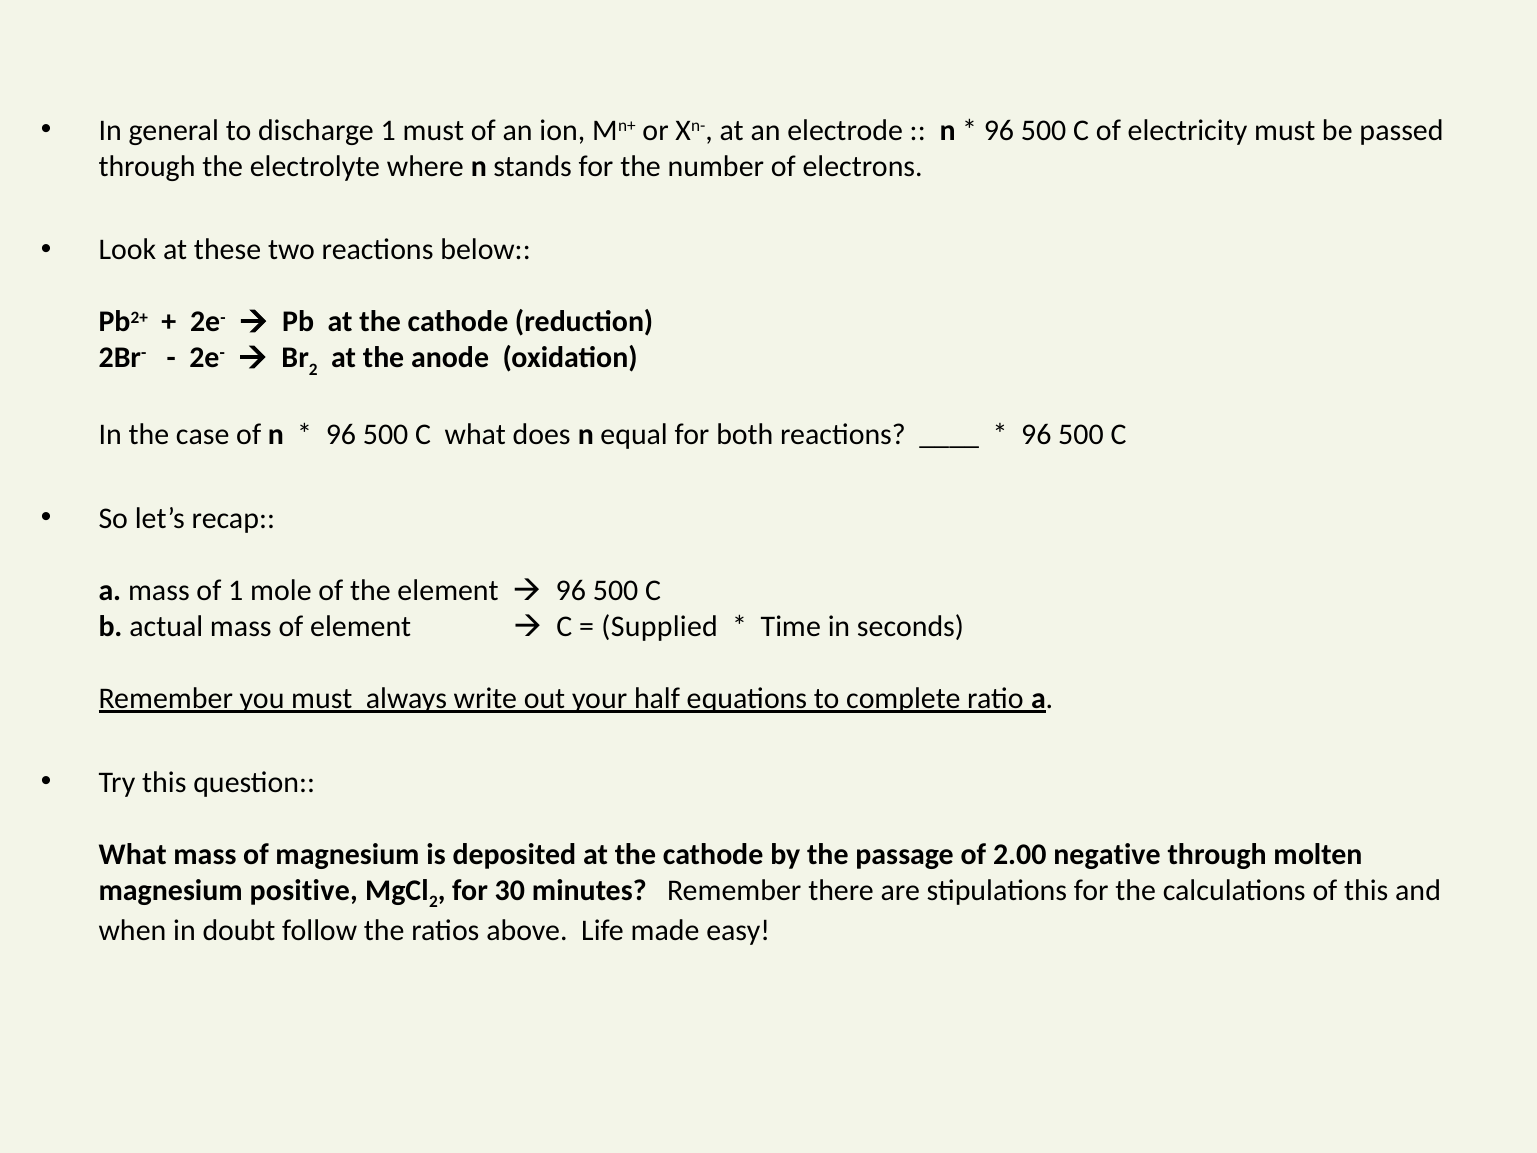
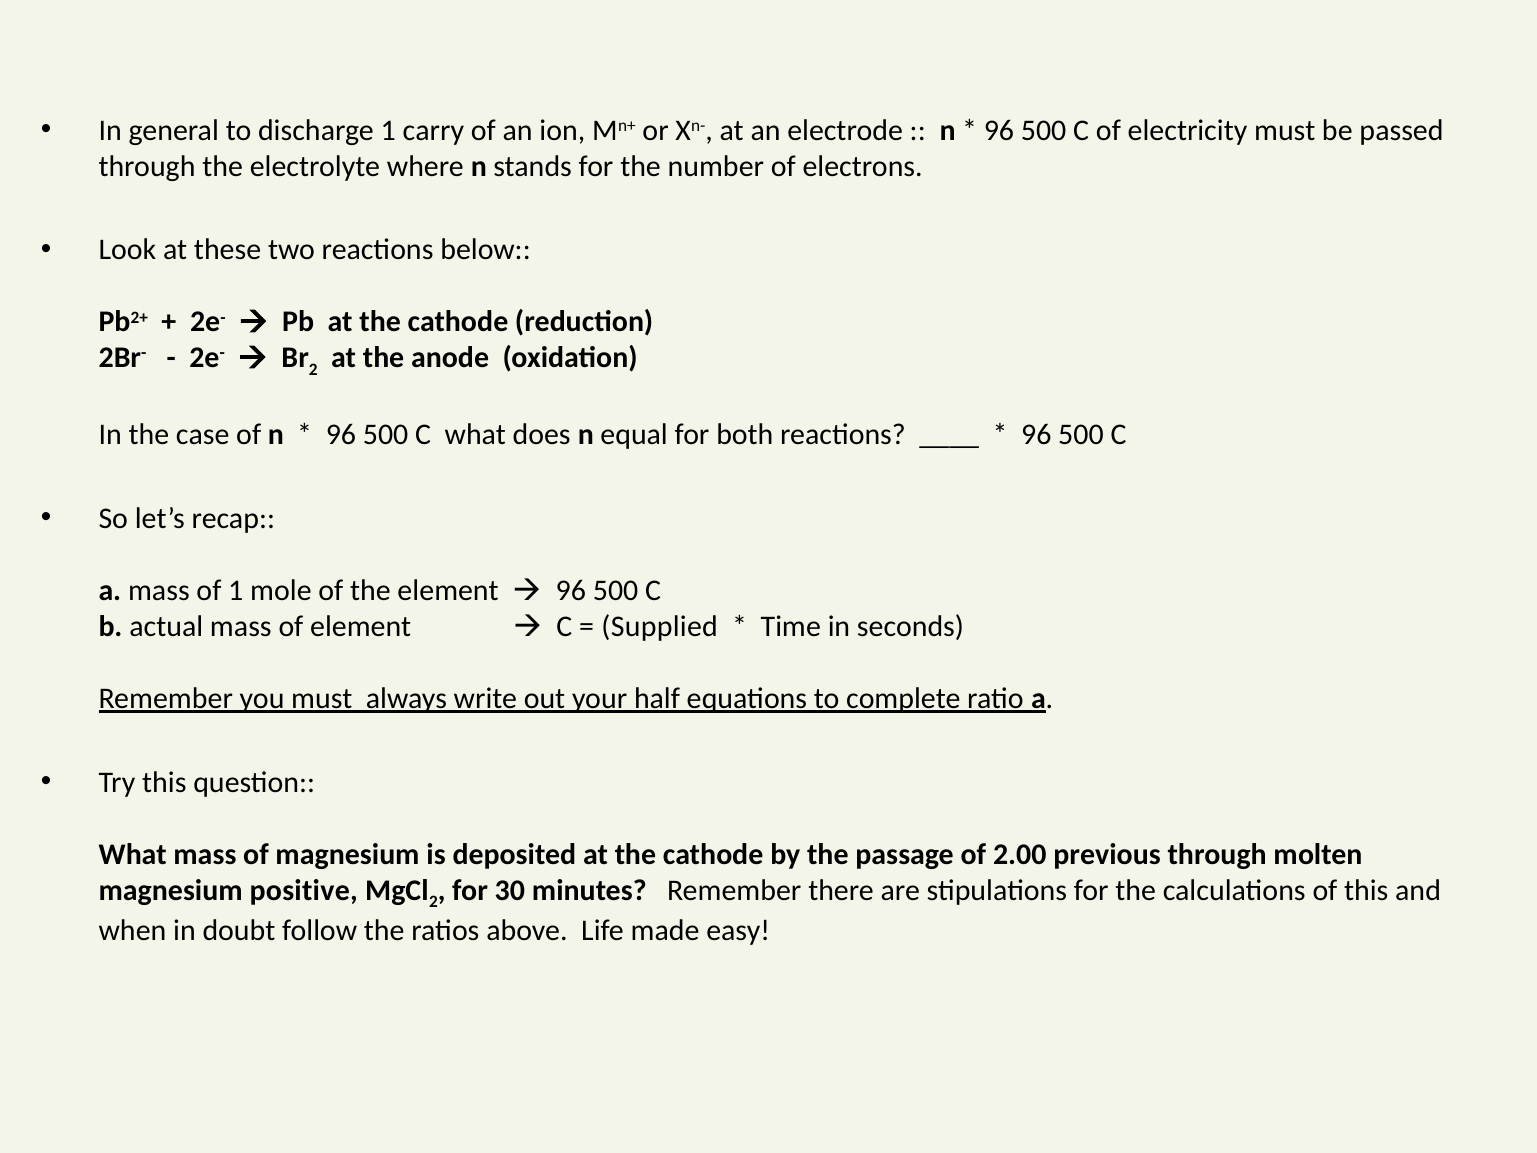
1 must: must -> carry (433, 130)
negative: negative -> previous (1107, 854)
